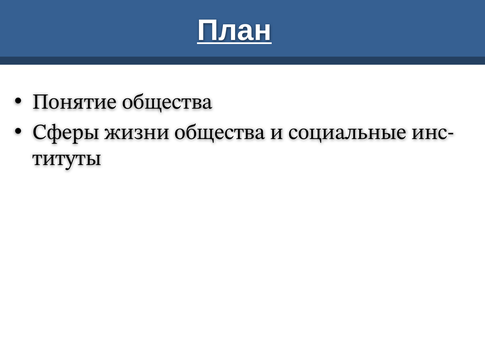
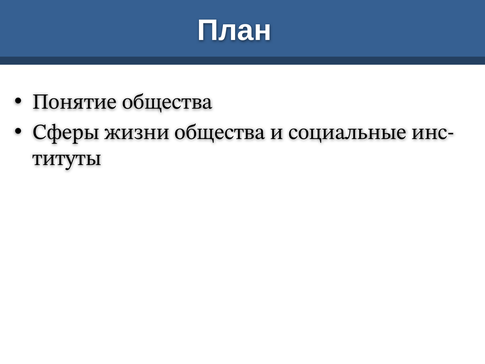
План underline: present -> none (234, 30)
